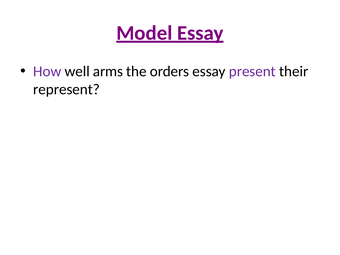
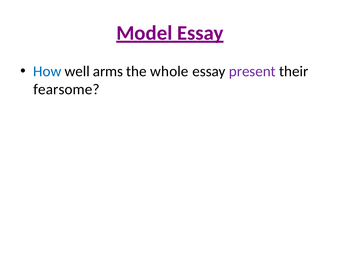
How colour: purple -> blue (47, 71)
orders: orders -> whole (169, 71)
represent: represent -> fearsome (66, 89)
